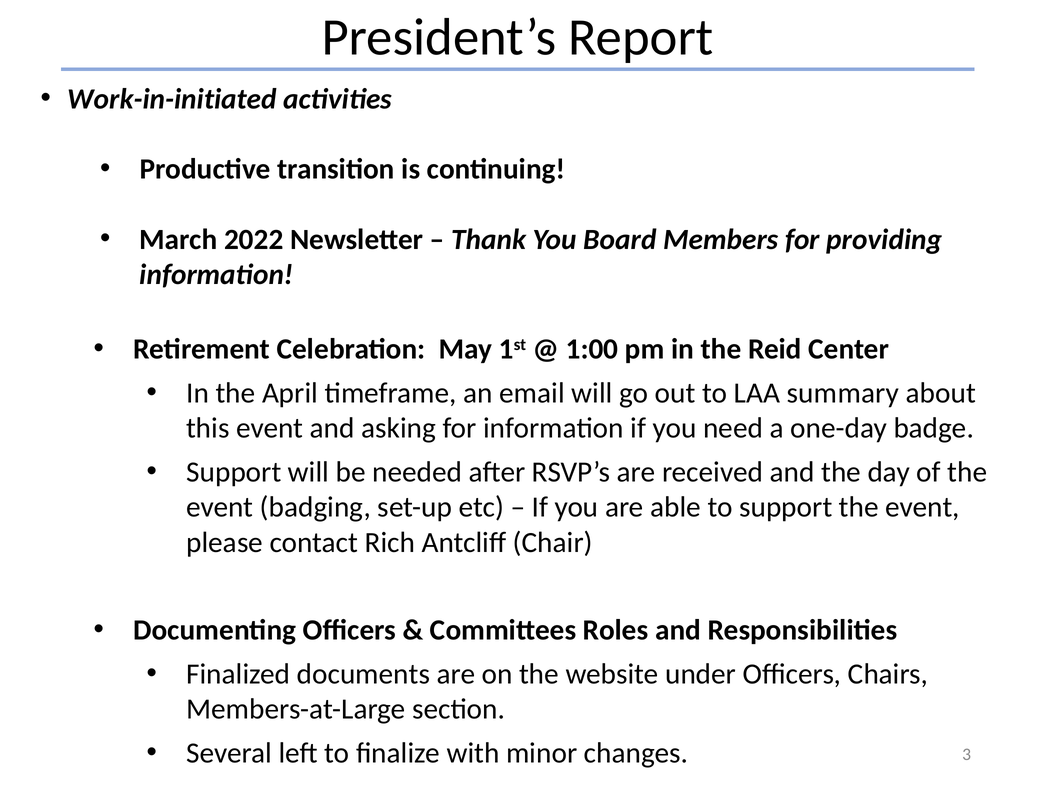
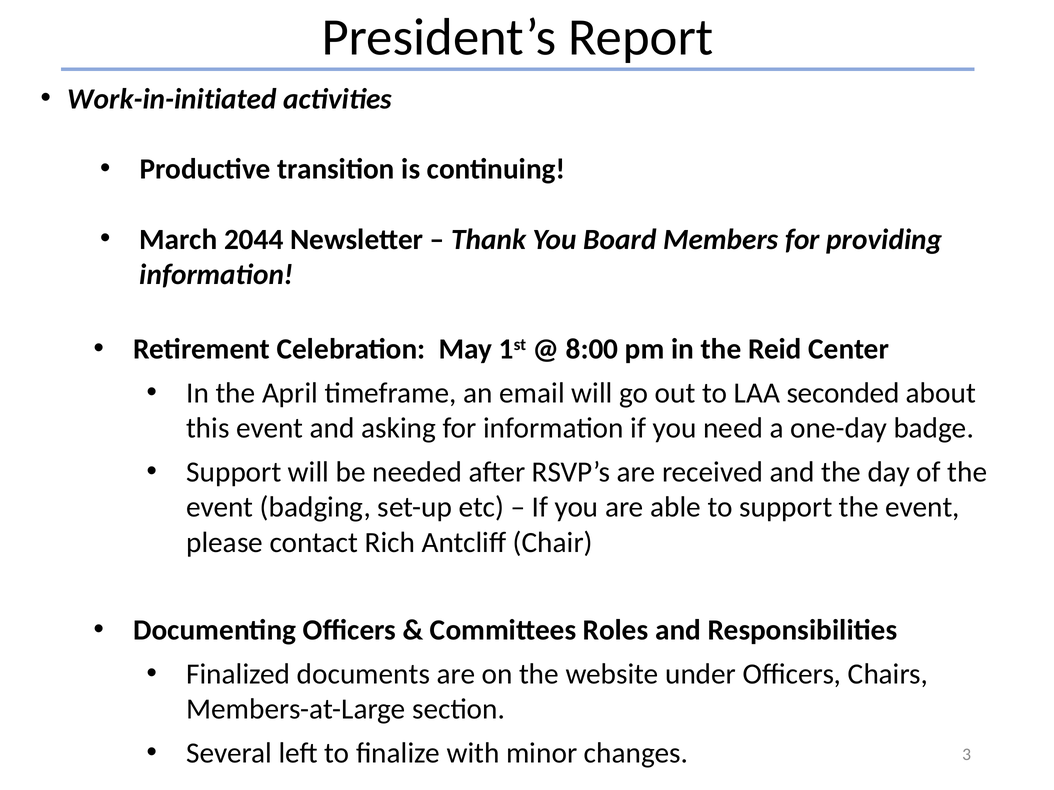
2022: 2022 -> 2044 (254, 240)
1:00: 1:00 -> 8:00 (592, 349)
summary: summary -> seconded (843, 393)
